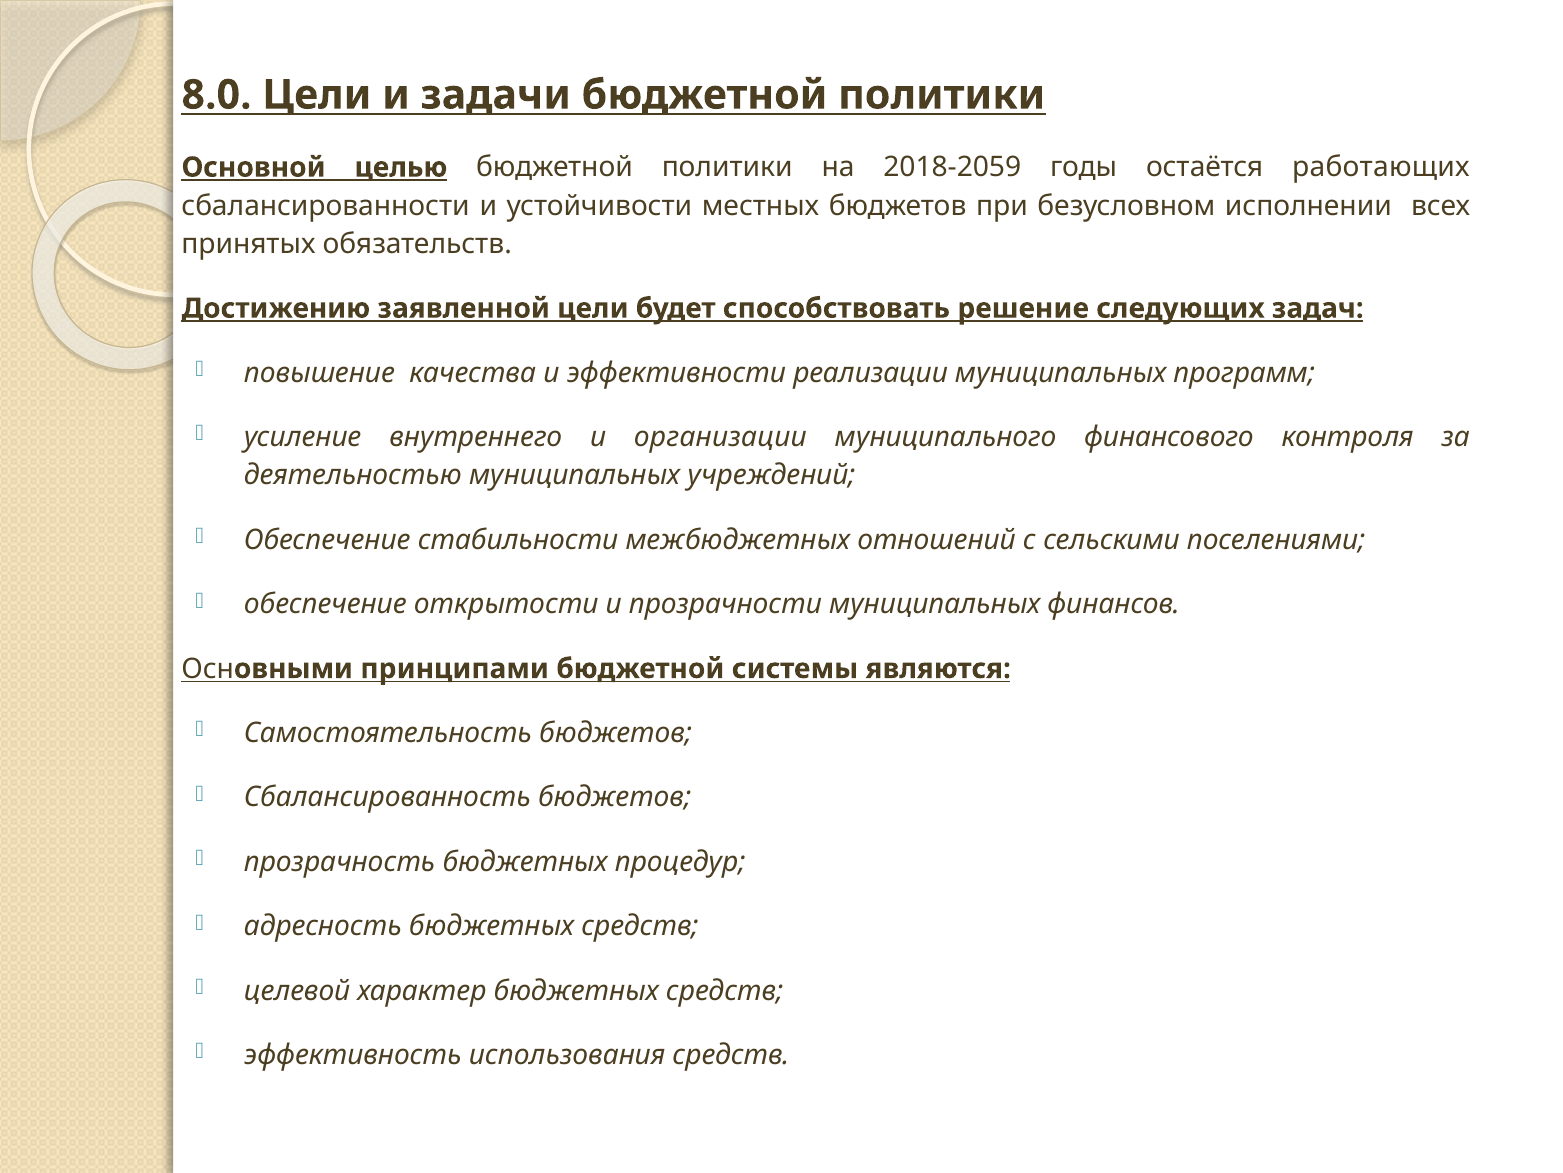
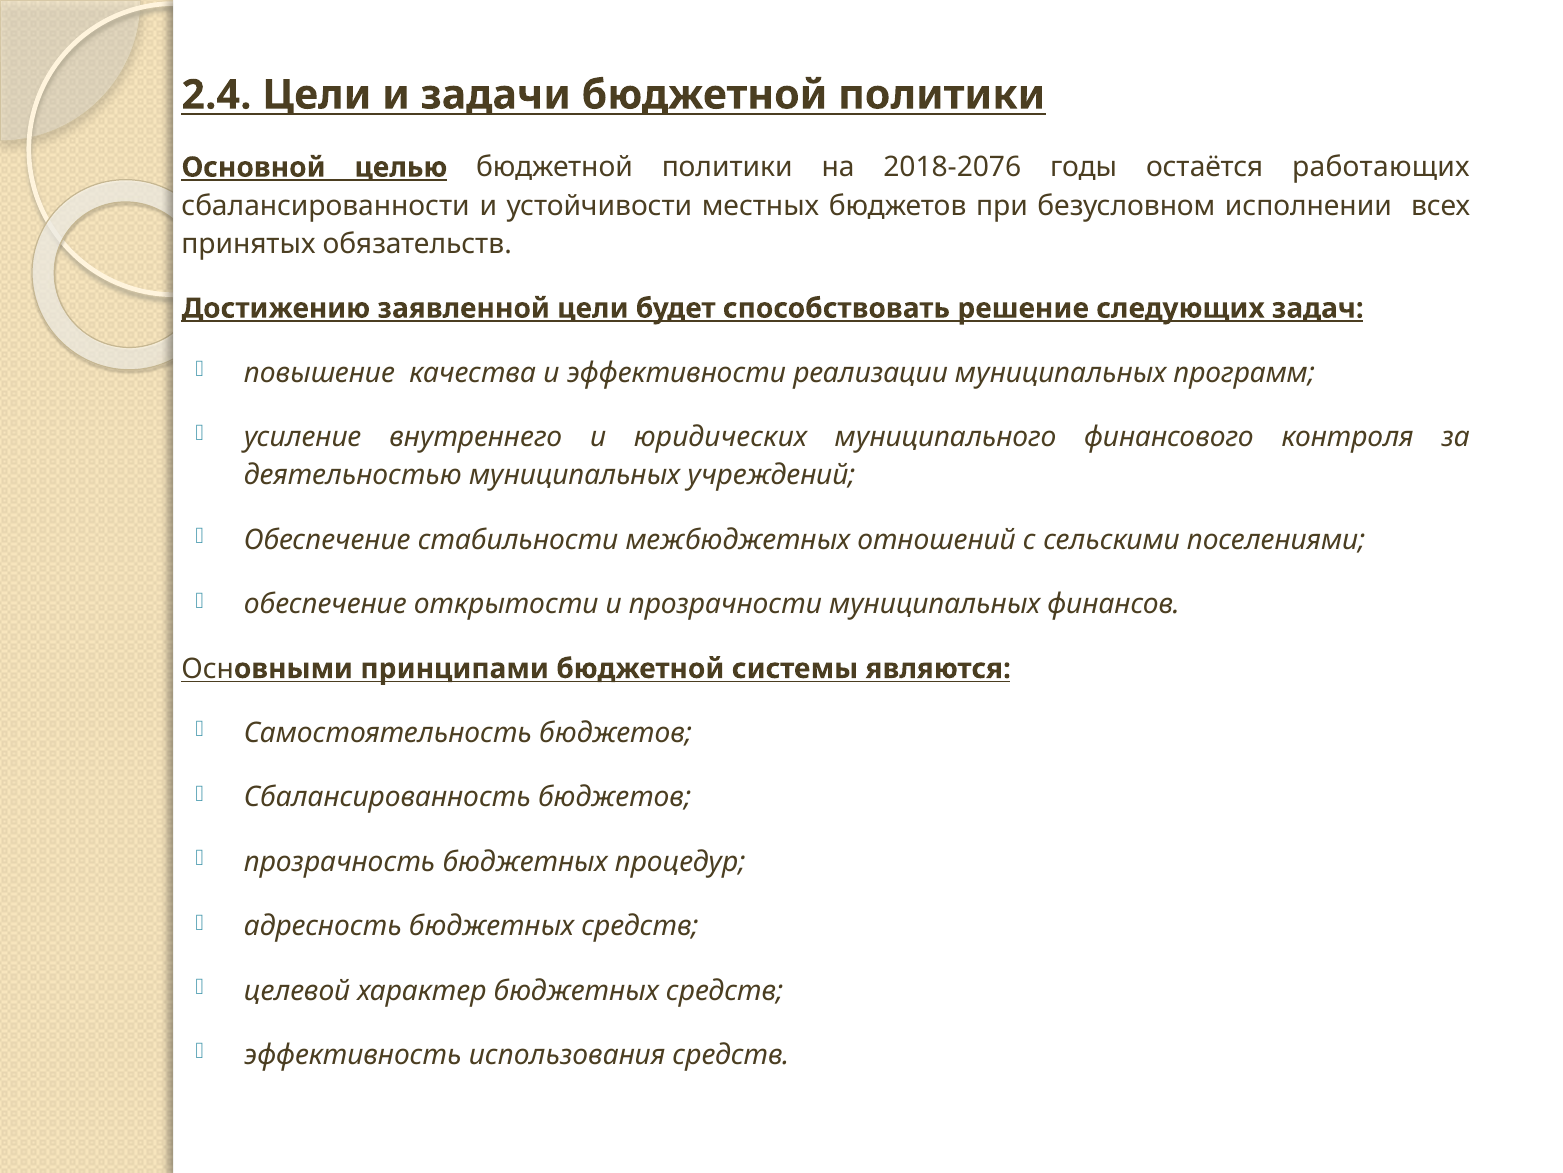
8.0: 8.0 -> 2.4 (217, 95)
2018-2059: 2018-2059 -> 2018-2076 (952, 167)
организации: организации -> юридических (720, 437)
